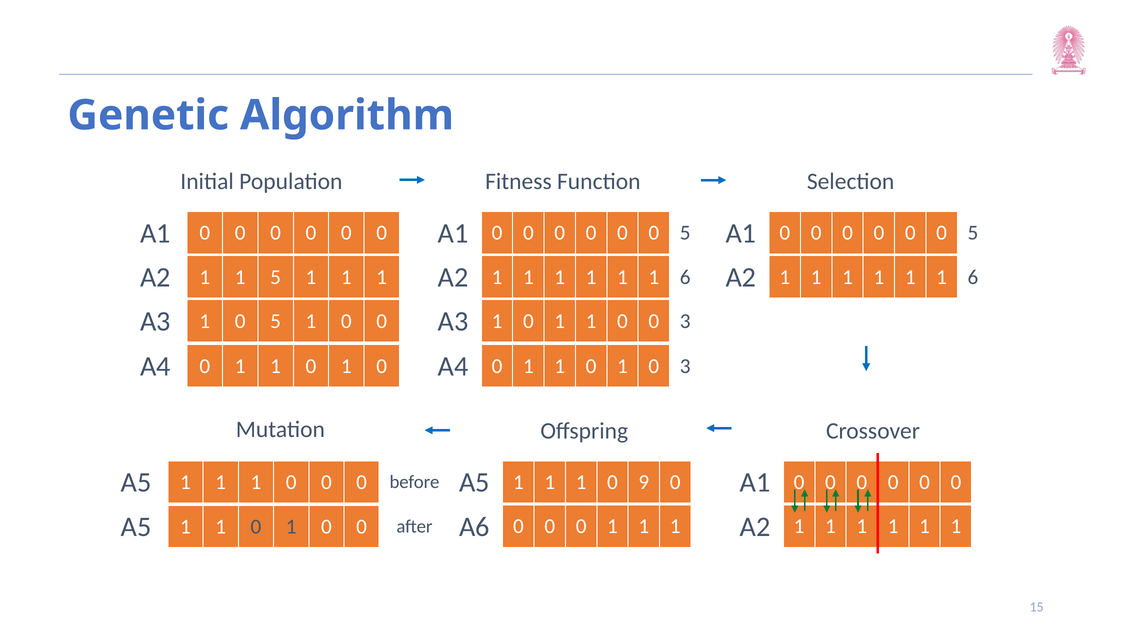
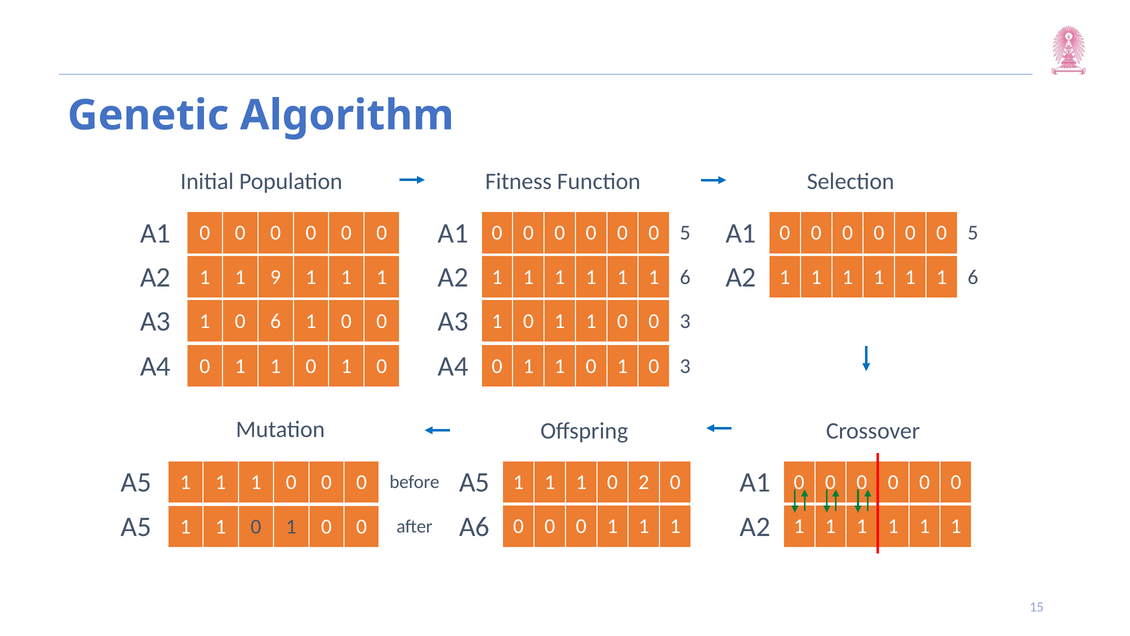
1 5: 5 -> 9 (276, 277)
1 0 5: 5 -> 6 (276, 321)
9: 9 -> 2 (644, 482)
